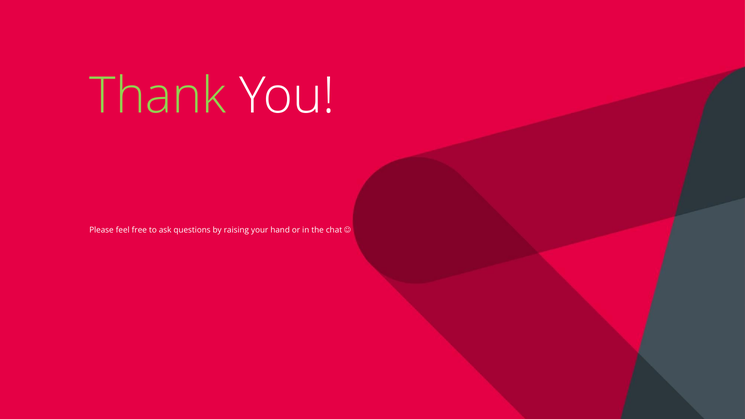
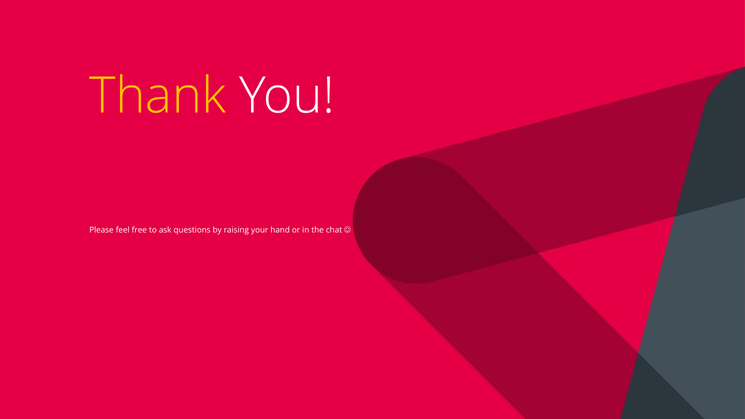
Thank colour: light green -> yellow (158, 96)
